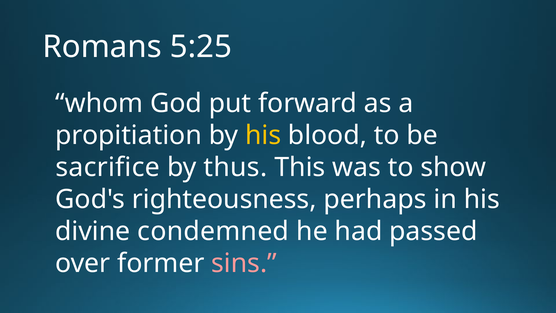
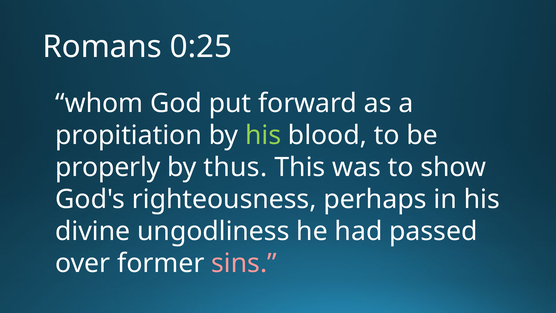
5:25: 5:25 -> 0:25 (201, 47)
his colour: yellow -> light green (263, 135)
sacrifice: sacrifice -> properly (108, 167)
condemned: condemned -> ungodliness (213, 231)
